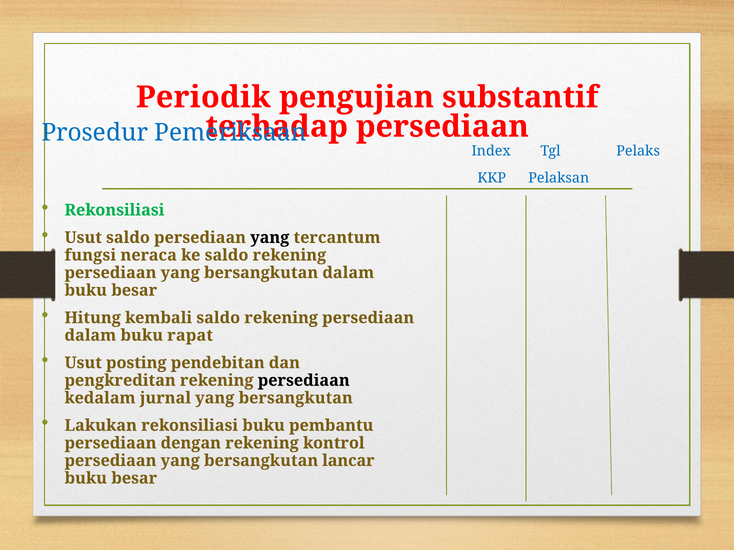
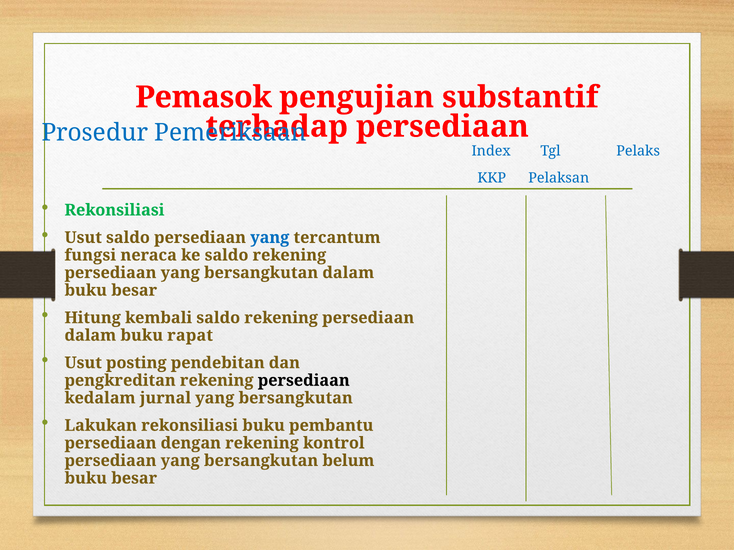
Periodik: Periodik -> Pemasok (204, 97)
yang colour: black -> blue (270, 238)
lancar: lancar -> belum (348, 461)
